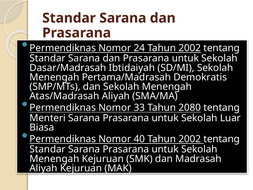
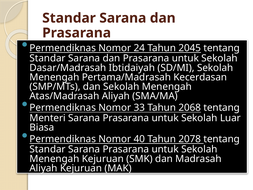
24 Tahun 2002: 2002 -> 2045 (190, 48)
Demokratis: Demokratis -> Kecerdasan (200, 77)
2080: 2080 -> 2068 (190, 108)
40 Tahun 2002: 2002 -> 2078 (190, 139)
